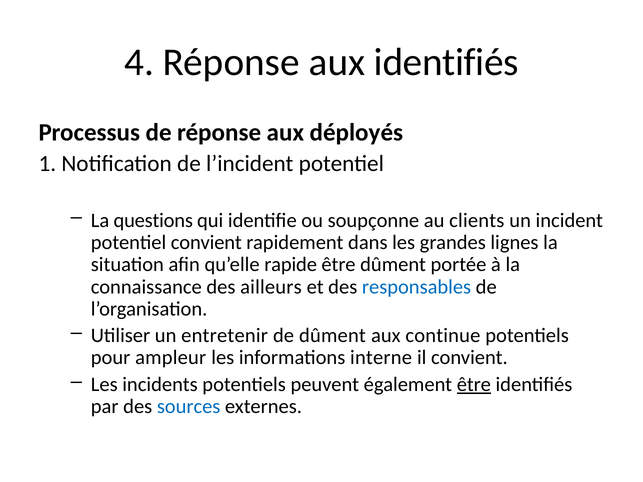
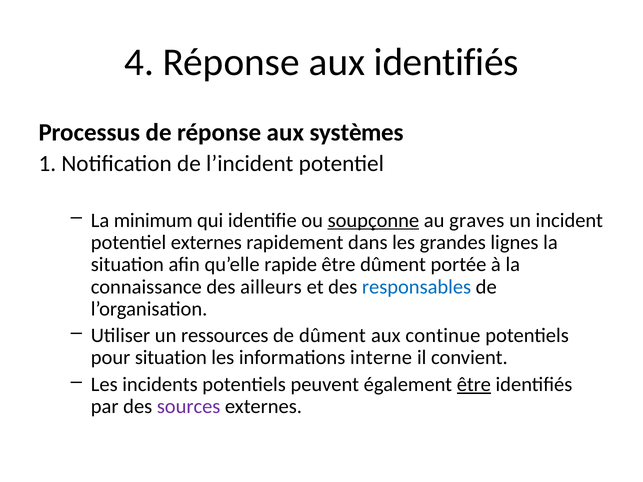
déployés: déployés -> systèmes (357, 132)
questions: questions -> minimum (153, 220)
soupçonne underline: none -> present (373, 220)
clients: clients -> graves (477, 220)
potentiel convient: convient -> externes (206, 243)
entretenir: entretenir -> ressources (225, 336)
pour ampleur: ampleur -> situation (171, 358)
sources colour: blue -> purple (189, 407)
